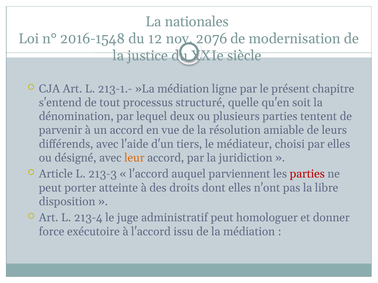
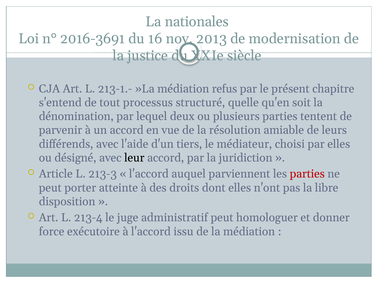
2016-1548: 2016-1548 -> 2016-3691 (93, 39)
12: 12 -> 16 (155, 39)
2076: 2076 -> 2013 (212, 39)
ligne: ligne -> refus (225, 89)
leur colour: orange -> black (134, 158)
